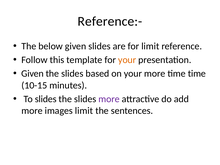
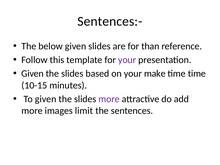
Reference:-: Reference:- -> Sentences:- (110, 21)
for limit: limit -> than (150, 46)
your colour: orange -> purple (127, 60)
your more: more -> make (155, 74)
To slides: slides -> given (46, 99)
